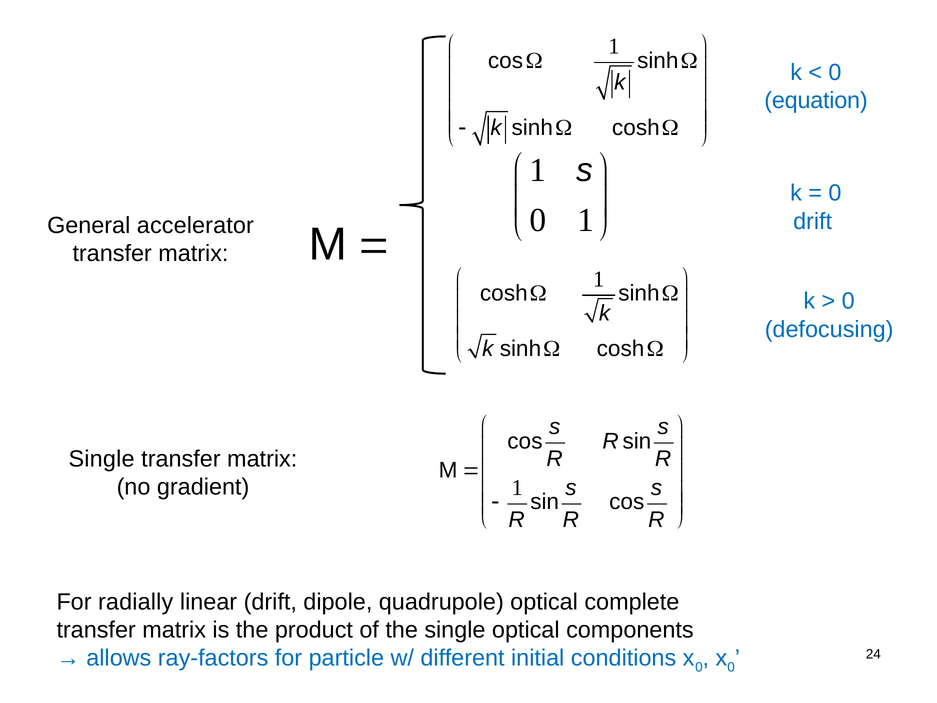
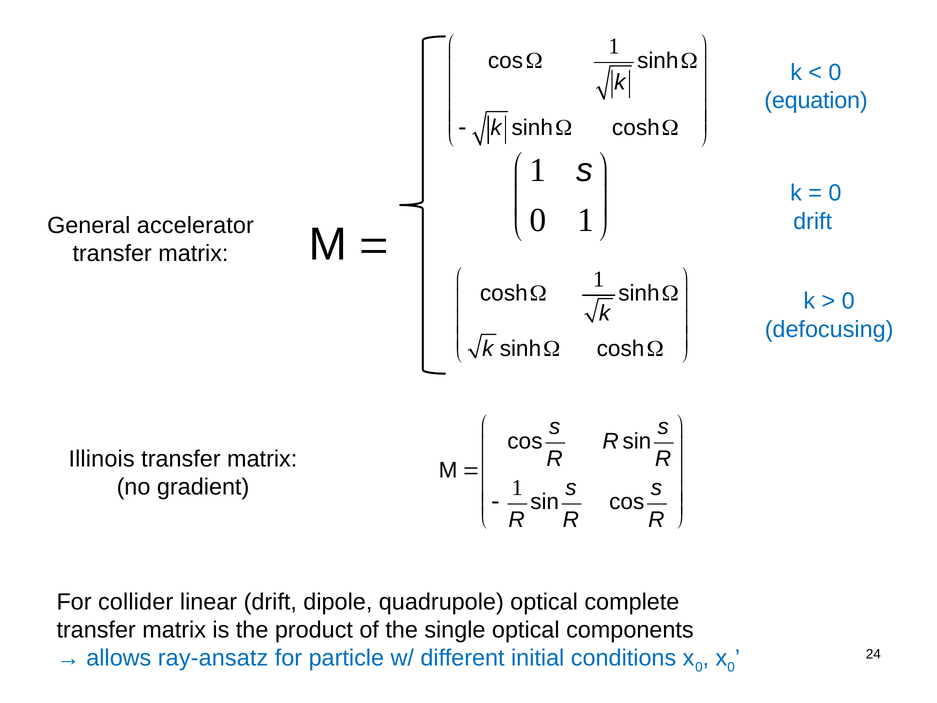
Single: Single -> Illinois (102, 459)
radially: radially -> collider (136, 602)
ray-factors: ray-factors -> ray-ansatz (213, 658)
